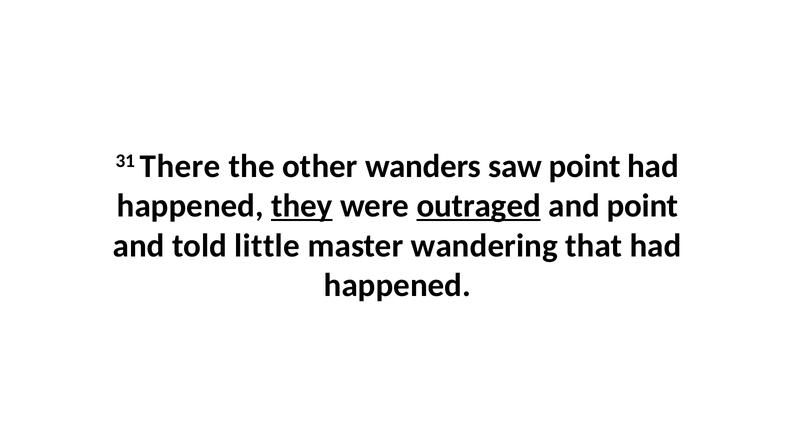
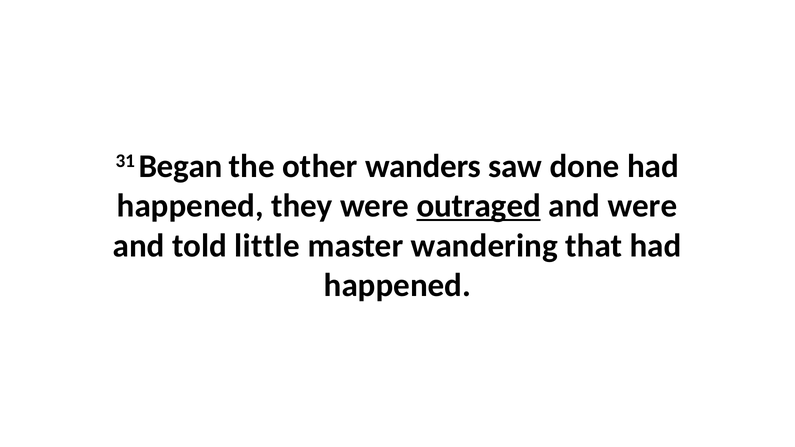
There: There -> Began (181, 166)
saw point: point -> done (585, 166)
they underline: present -> none (302, 206)
and point: point -> were (642, 206)
